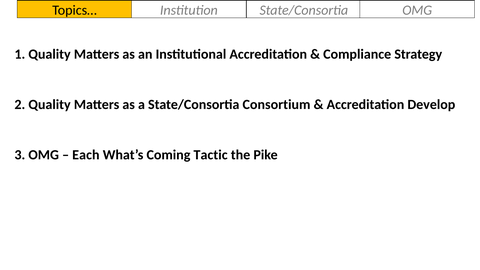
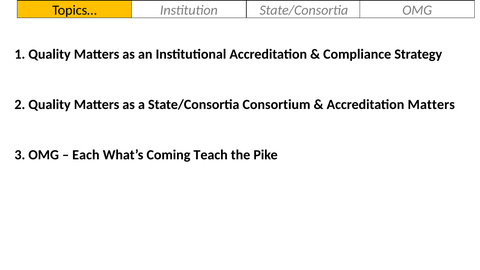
Accreditation Develop: Develop -> Matters (431, 105)
Tactic: Tactic -> Teach (211, 155)
